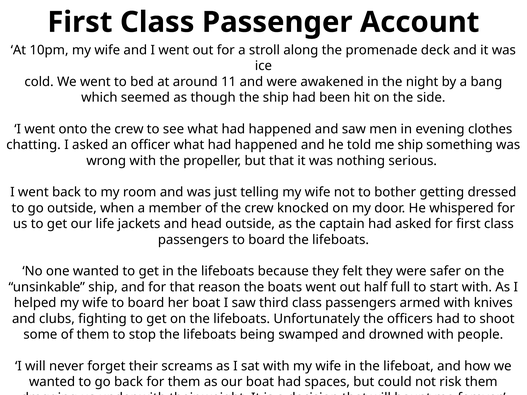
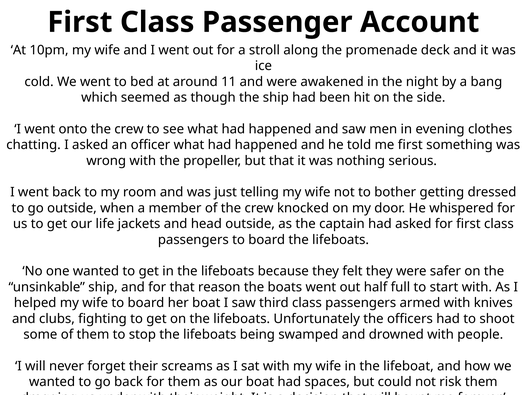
me ship: ship -> first (410, 145)
